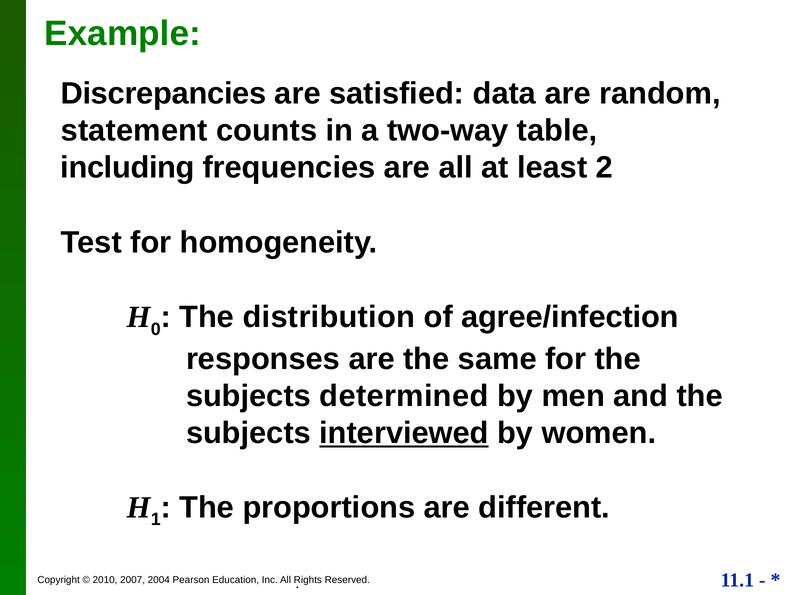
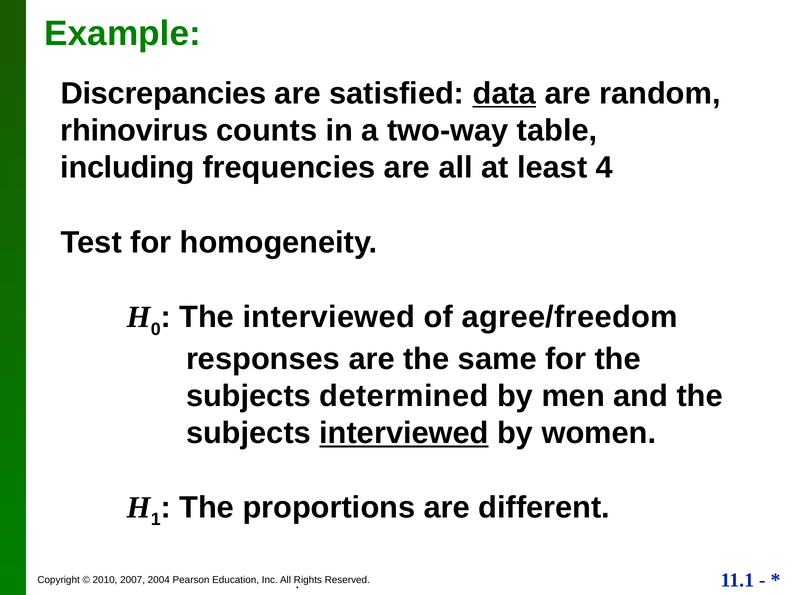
data underline: none -> present (504, 93)
statement: statement -> rhinovirus (134, 130)
2: 2 -> 4 (604, 167)
The distribution: distribution -> interviewed (329, 317)
agree/infection: agree/infection -> agree/freedom (570, 317)
